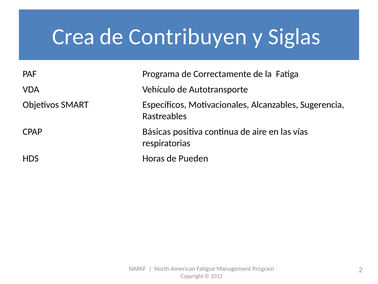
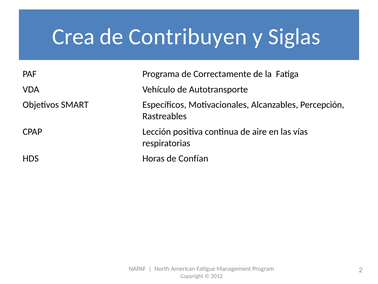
Sugerencia: Sugerencia -> Percepción (322, 105)
Básicas: Básicas -> Lección (157, 131)
Pueden: Pueden -> Confían (193, 158)
